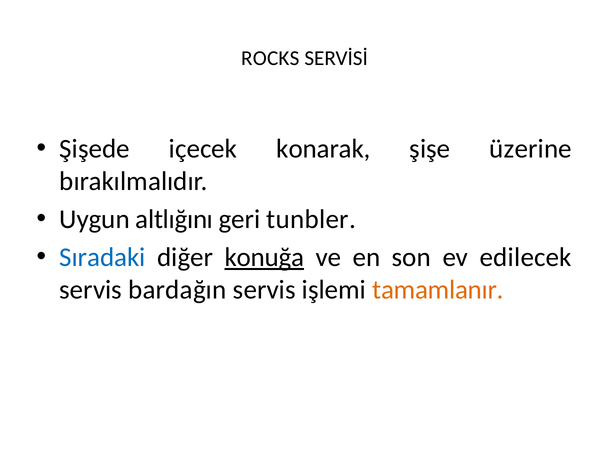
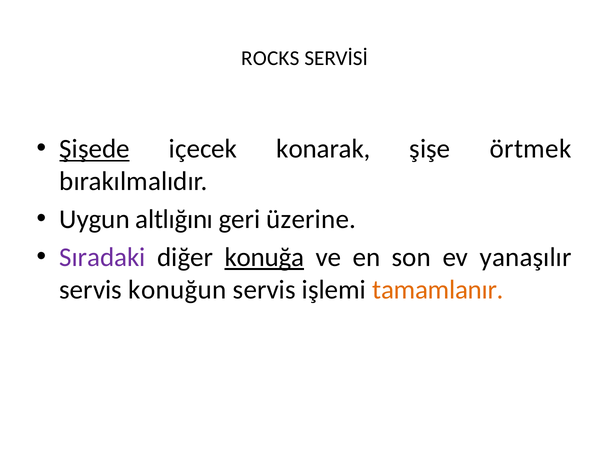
Şişede underline: none -> present (95, 149)
üzerine: üzerine -> örtmek (531, 149)
tunbler: tunbler -> üzerine (311, 219)
Sıradaki colour: blue -> purple (103, 257)
edilecek: edilecek -> yanaşılır (526, 257)
bardağın: bardağın -> konuğun (177, 290)
